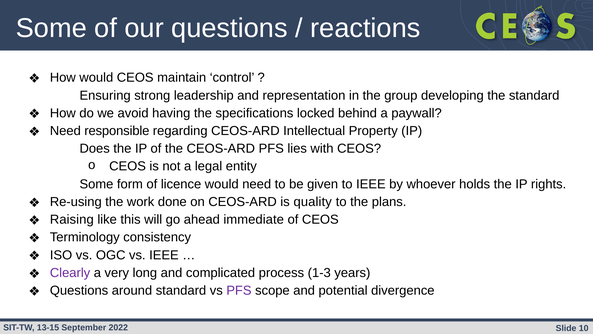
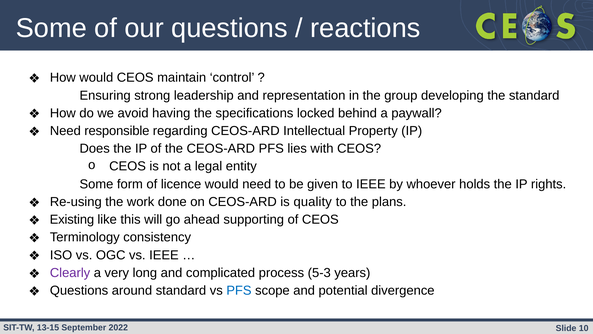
Raising: Raising -> Existing (72, 219)
immediate: immediate -> supporting (254, 219)
1-3: 1-3 -> 5-3 (319, 272)
PFS colour: purple -> blue (239, 290)
